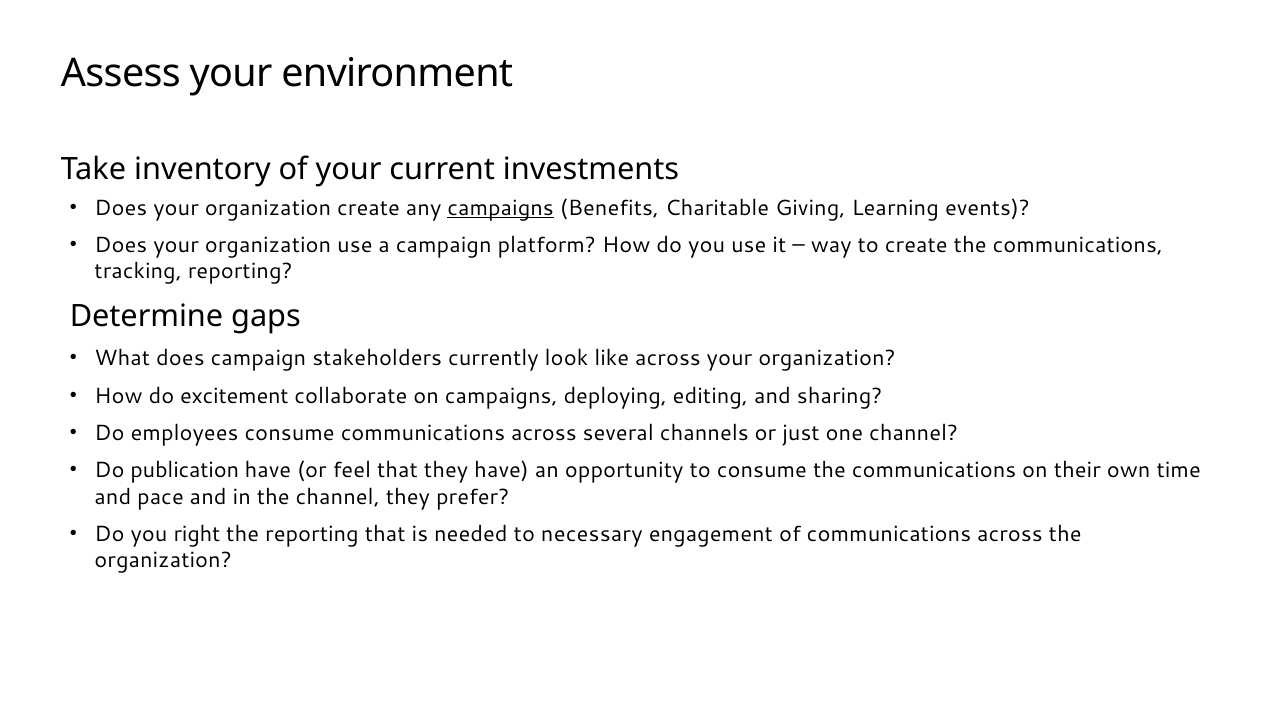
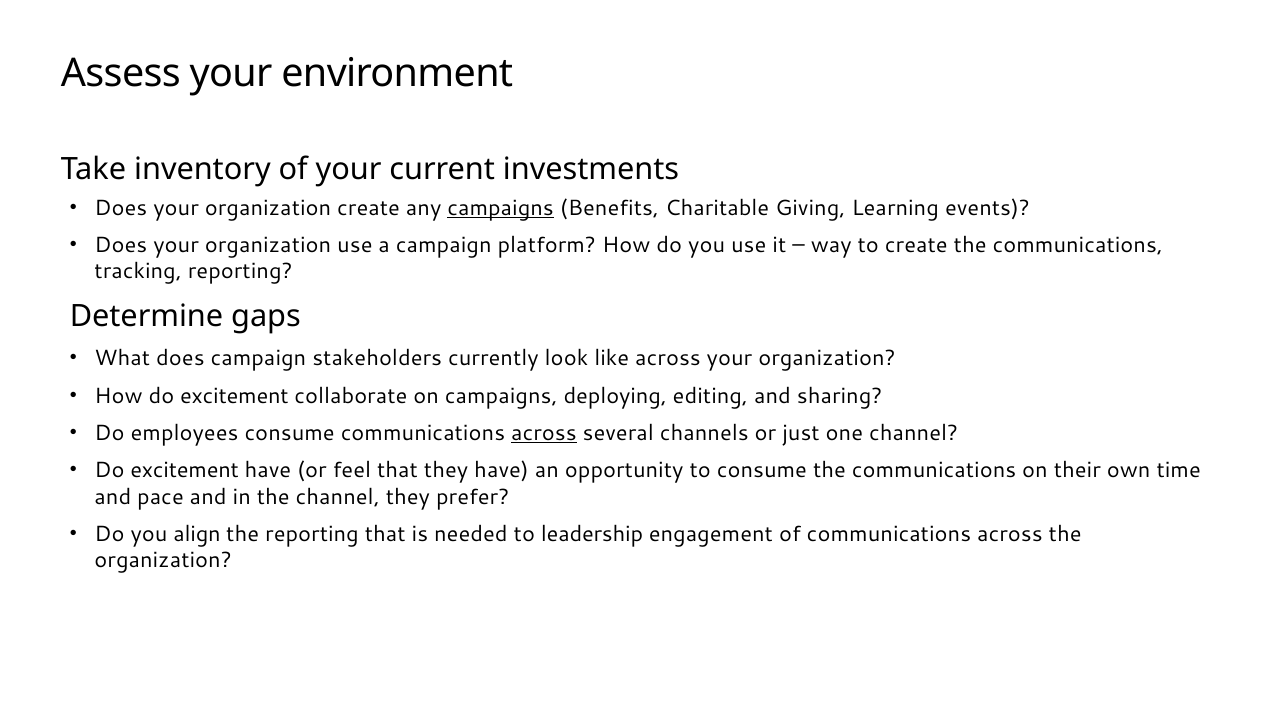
across underline: none -> present (544, 433)
publication: publication -> excitement (185, 470)
right: right -> align (197, 534)
necessary: necessary -> leadership (592, 534)
